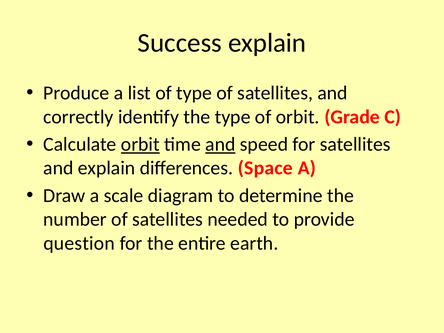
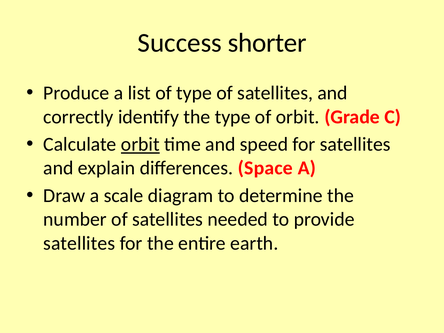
Success explain: explain -> shorter (267, 43)
and underline: present -> none (220, 144)
question: question -> satellites (79, 243)
